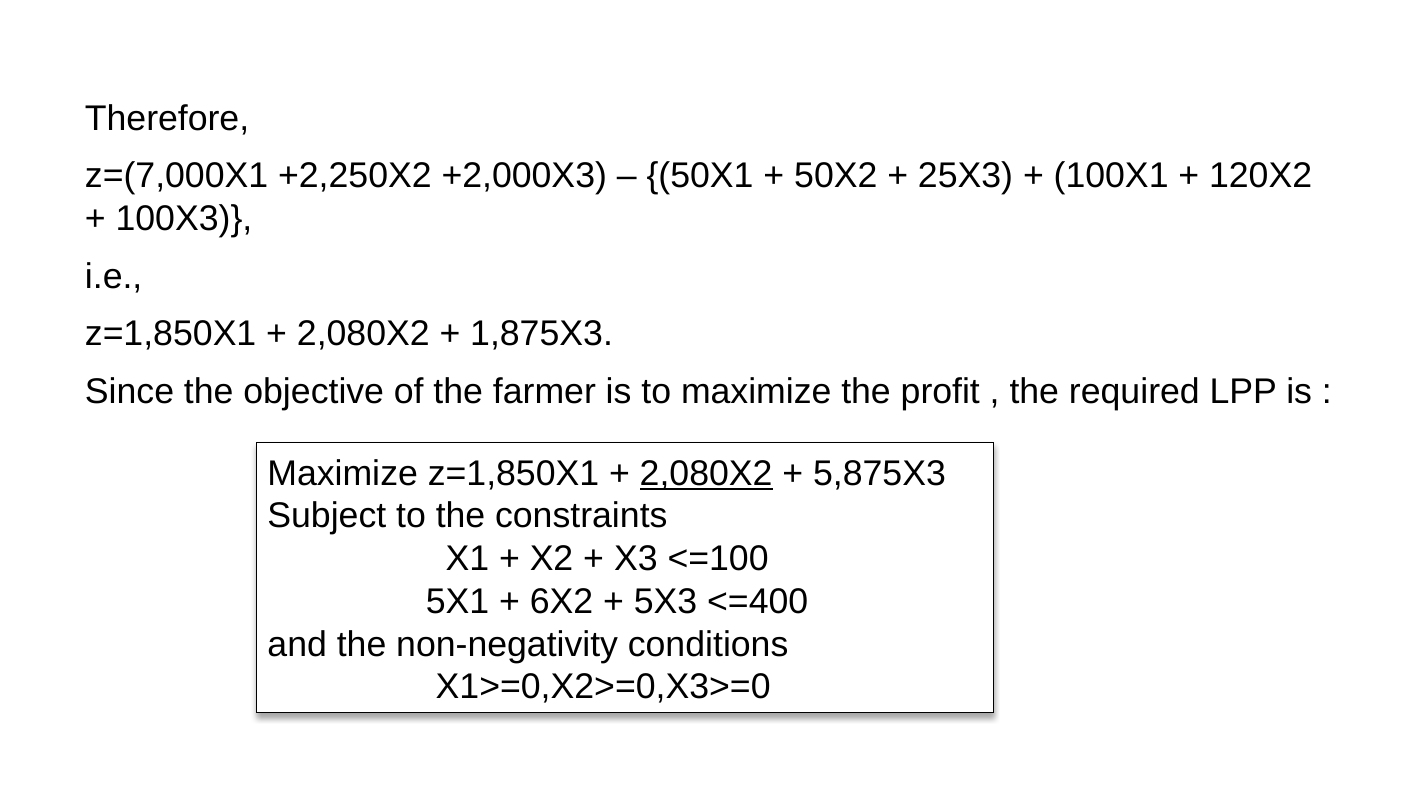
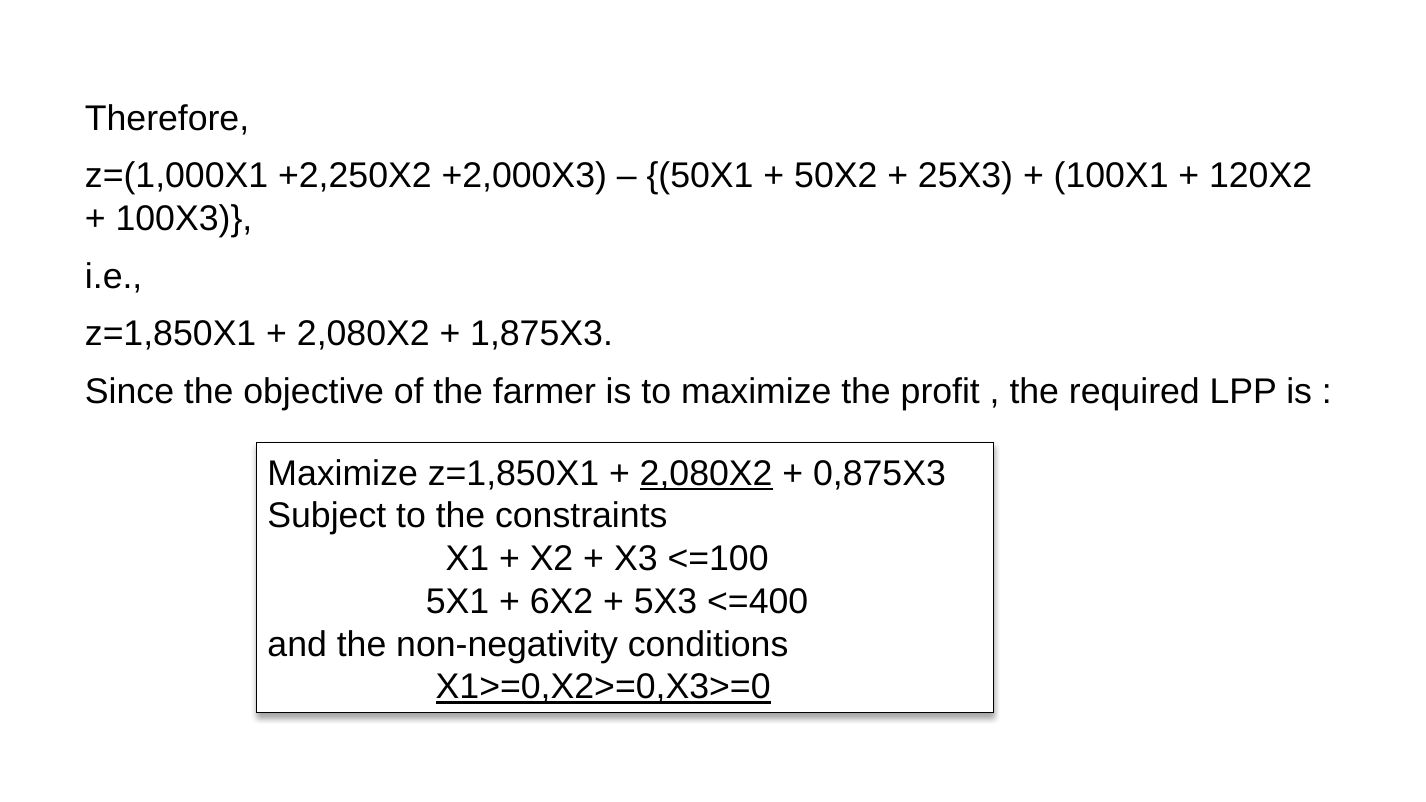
z=(7,000X1: z=(7,000X1 -> z=(1,000X1 (177, 176)
5,875X3: 5,875X3 -> 0,875X3 (879, 473)
X1>=0,X2>=0,X3>=0 underline: none -> present (603, 687)
